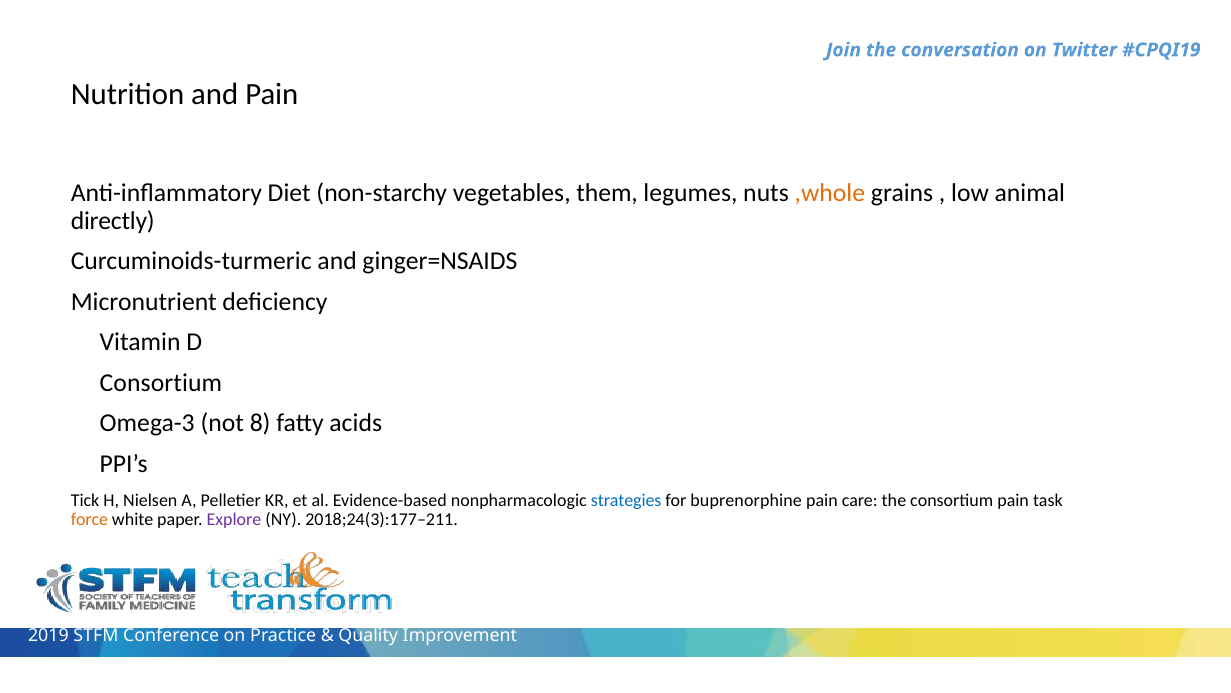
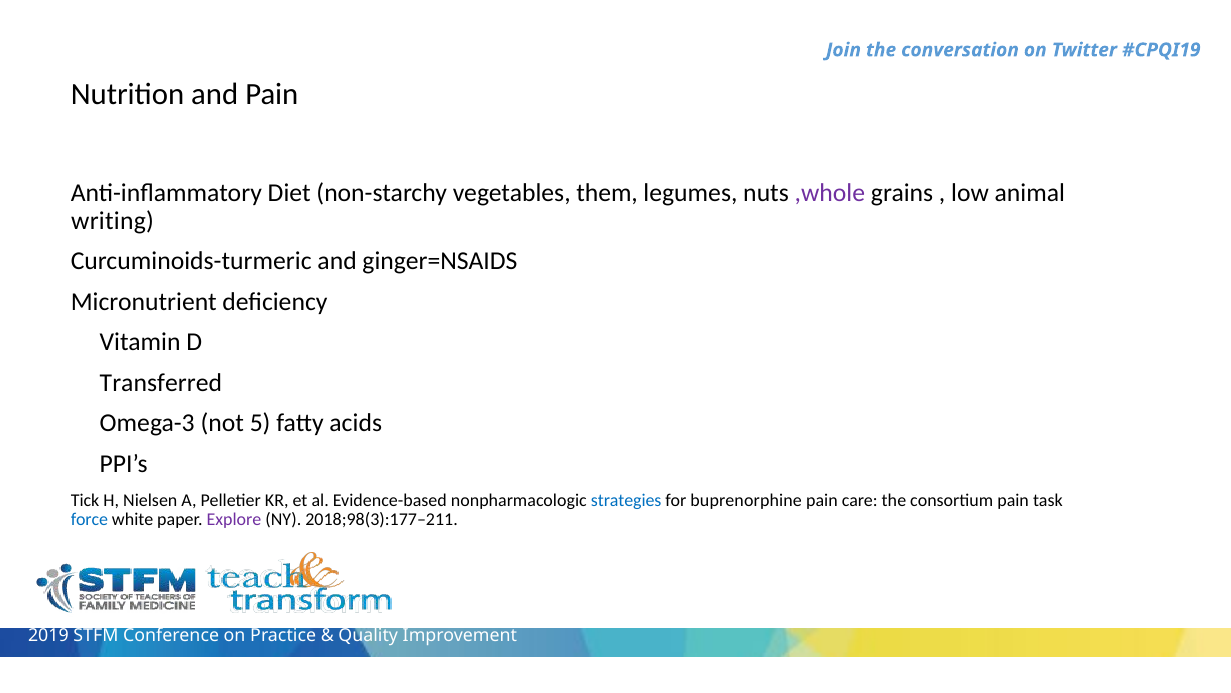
,whole colour: orange -> purple (830, 193)
directly: directly -> writing (113, 220)
Consortium: Consortium -> Transferred (161, 383)
8: 8 -> 5 (260, 423)
force colour: orange -> blue (89, 519)
2018;24(3):177–211: 2018;24(3):177–211 -> 2018;98(3):177–211 (382, 519)
